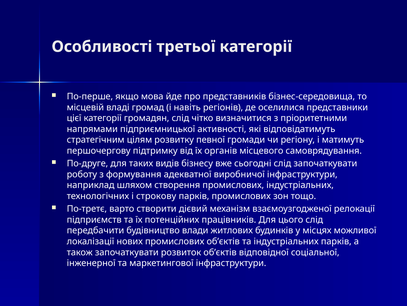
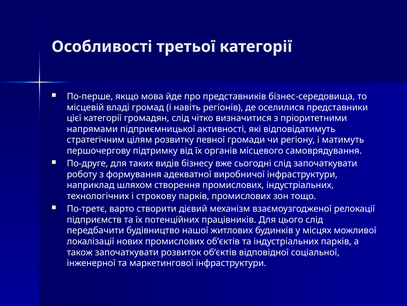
влади: влади -> нашої (195, 230)
